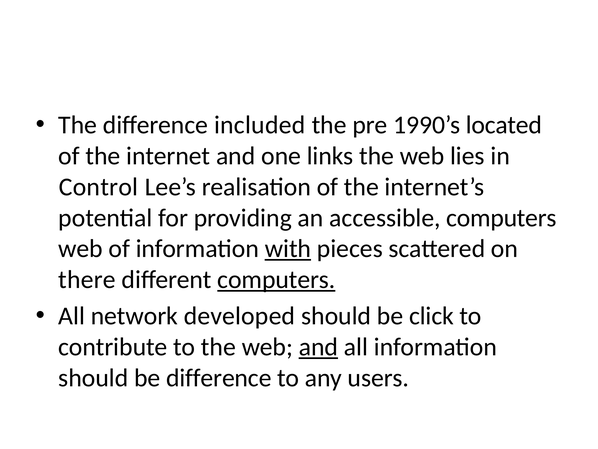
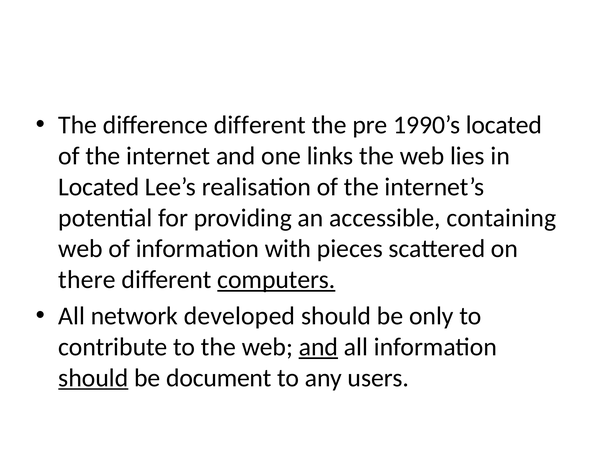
difference included: included -> different (260, 125)
Control: Control -> Located (99, 187)
accessible computers: computers -> containing (501, 218)
with underline: present -> none (288, 249)
click: click -> only (431, 316)
should underline: none -> present (93, 378)
be difference: difference -> document (219, 378)
